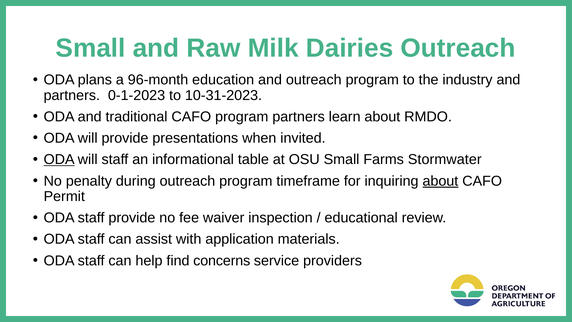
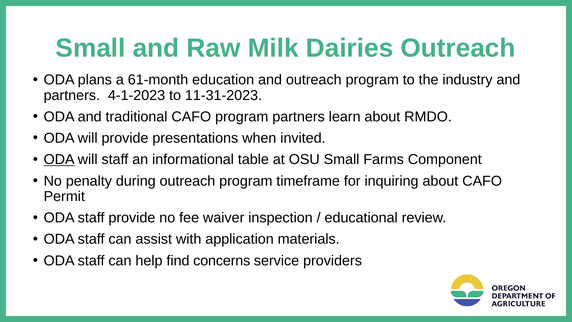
96-month: 96-month -> 61-month (158, 80)
0-1-2023: 0-1-2023 -> 4-1-2023 (137, 95)
10-31-2023: 10-31-2023 -> 11-31-2023 (223, 95)
Stormwater: Stormwater -> Component (445, 159)
about underline: present -> none (440, 181)
